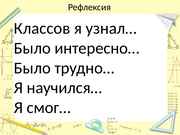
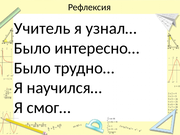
Классов: Классов -> Учитель (42, 28)
